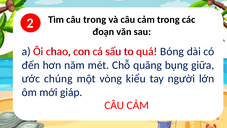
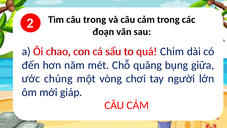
Bóng: Bóng -> Chim (172, 51)
kiểu: kiểu -> chơi (136, 79)
